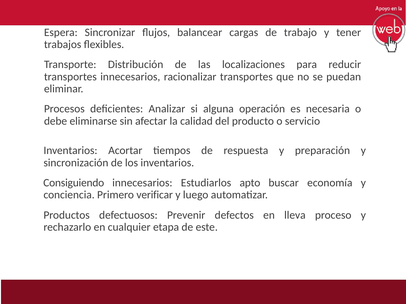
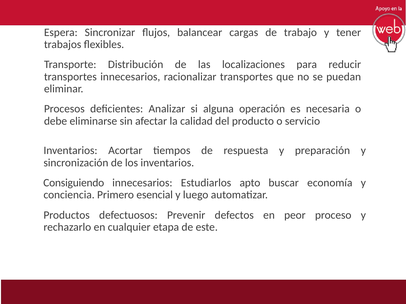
verificar: verificar -> esencial (155, 195)
lleva: lleva -> peor (295, 215)
